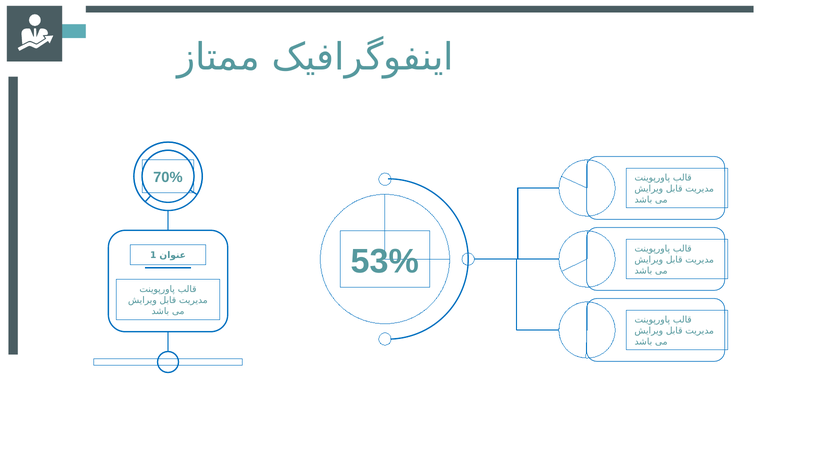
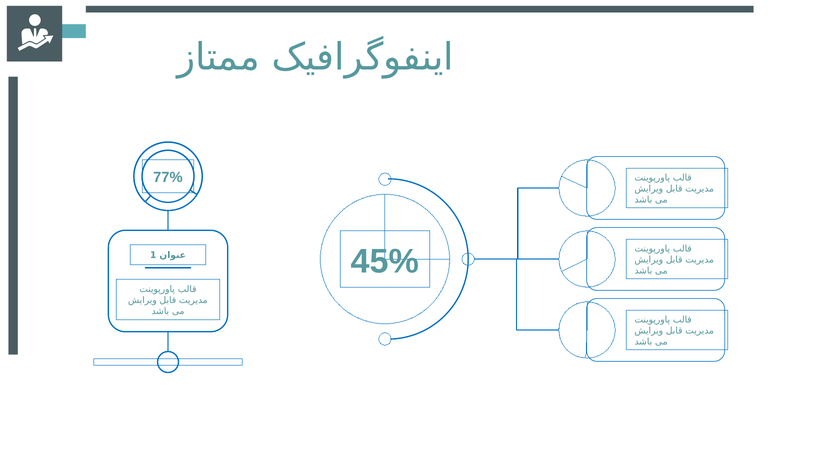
70%: 70% -> 77% (168, 177)
53%: 53% -> 45% (385, 261)
